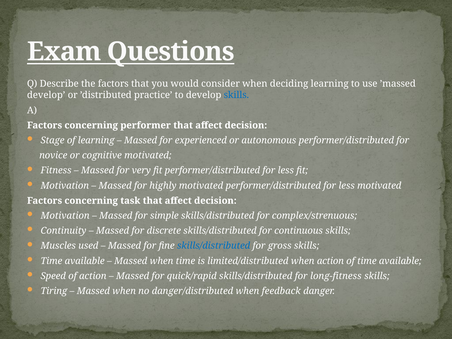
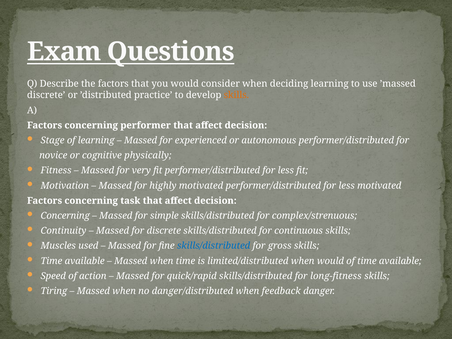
develop: develop -> discrete (46, 95)
skills colour: blue -> orange (236, 95)
cognitive motivated: motivated -> physically (148, 155)
Motivation: Motivation -> Concerning (65, 216)
when action: action -> would (330, 261)
